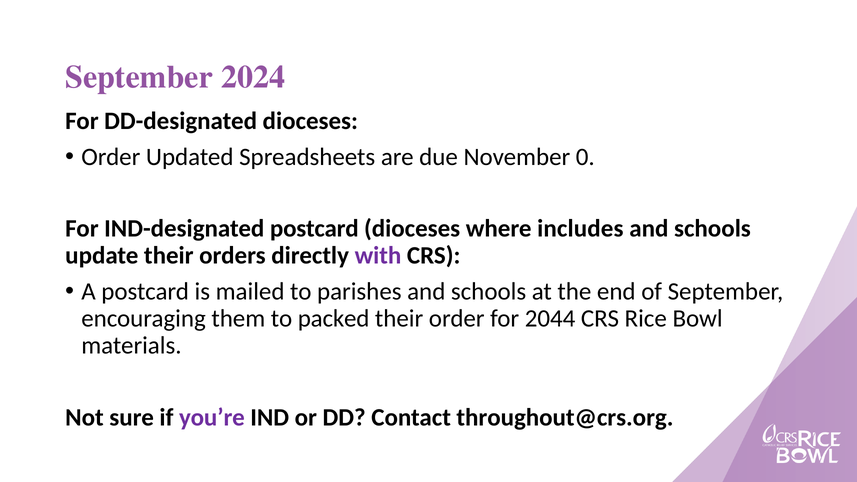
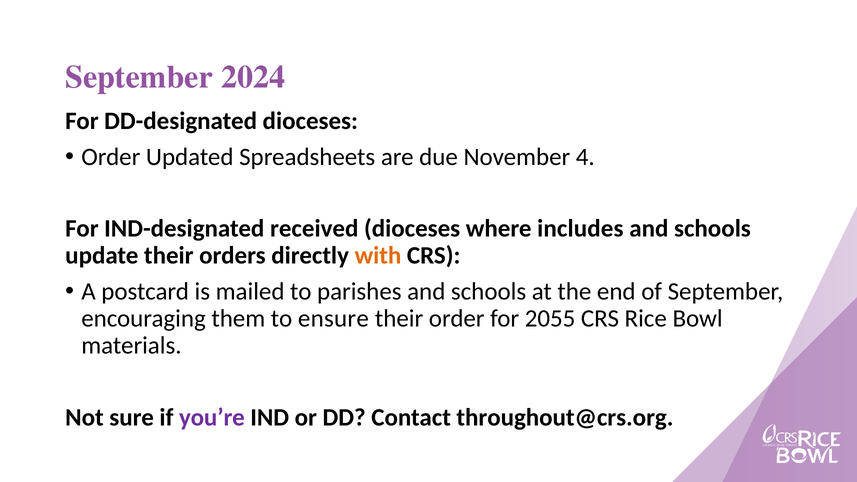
0: 0 -> 4 (585, 157)
IND-designated postcard: postcard -> received (314, 229)
with colour: purple -> orange (378, 256)
packed: packed -> ensure (333, 319)
2044: 2044 -> 2055 (550, 319)
